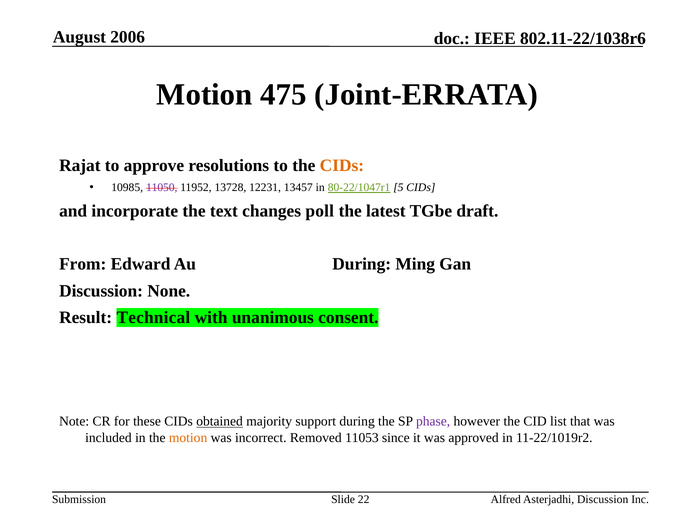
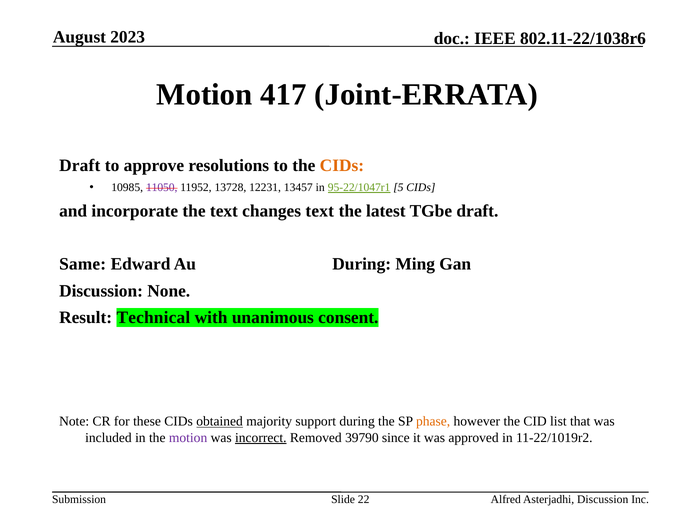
2006: 2006 -> 2023 (128, 37)
475: 475 -> 417 (283, 95)
Rajat: Rajat -> Draft (80, 166)
80-22/1047r1: 80-22/1047r1 -> 95-22/1047r1 (359, 187)
changes poll: poll -> text (320, 211)
From: From -> Same (83, 264)
phase colour: purple -> orange (433, 422)
motion colour: orange -> purple (188, 438)
incorrect underline: none -> present (261, 438)
11053: 11053 -> 39790 (362, 438)
